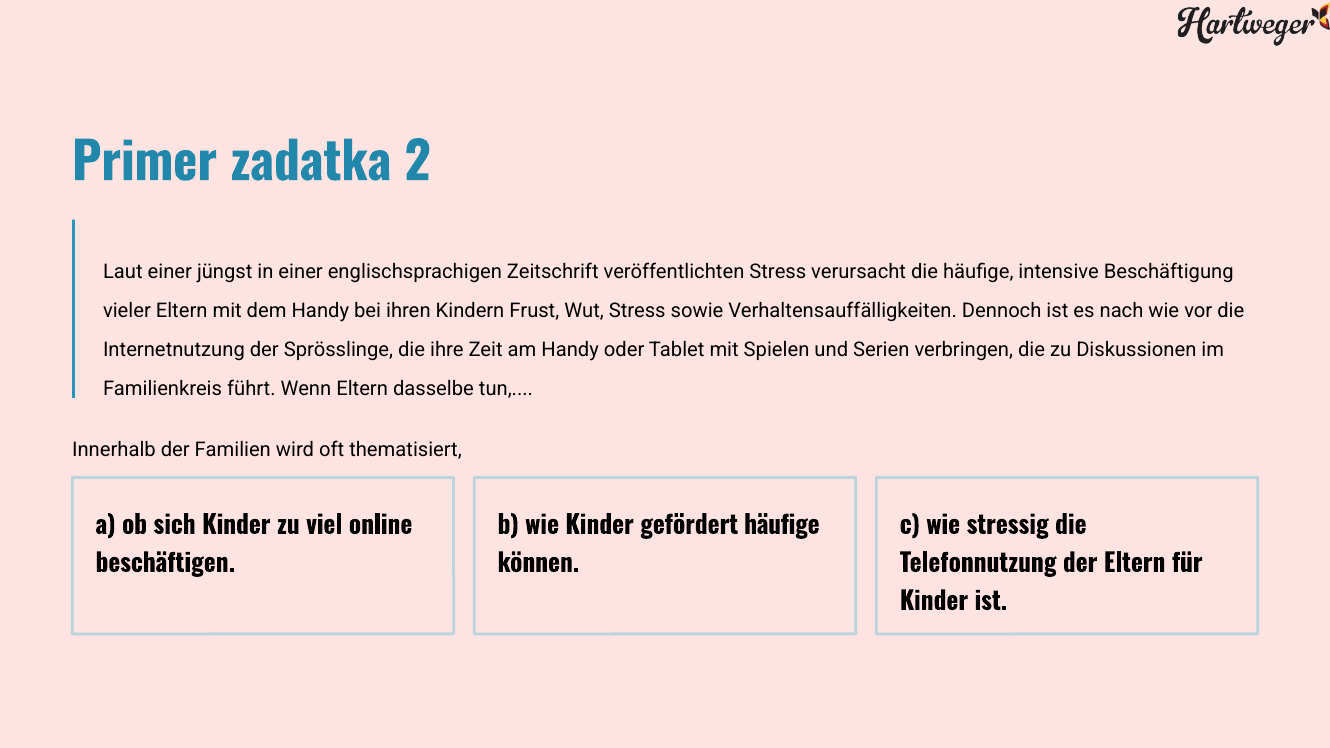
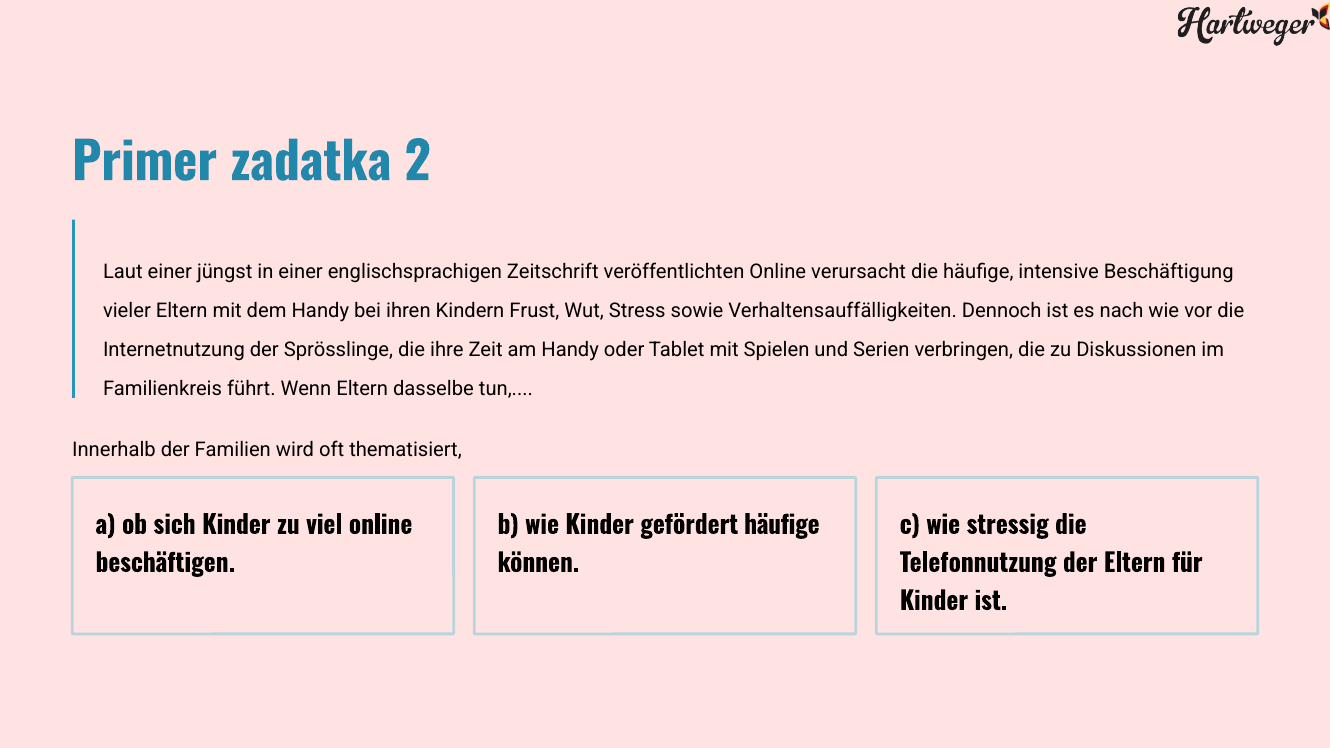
veröffentlichten Stress: Stress -> Online (778, 271)
